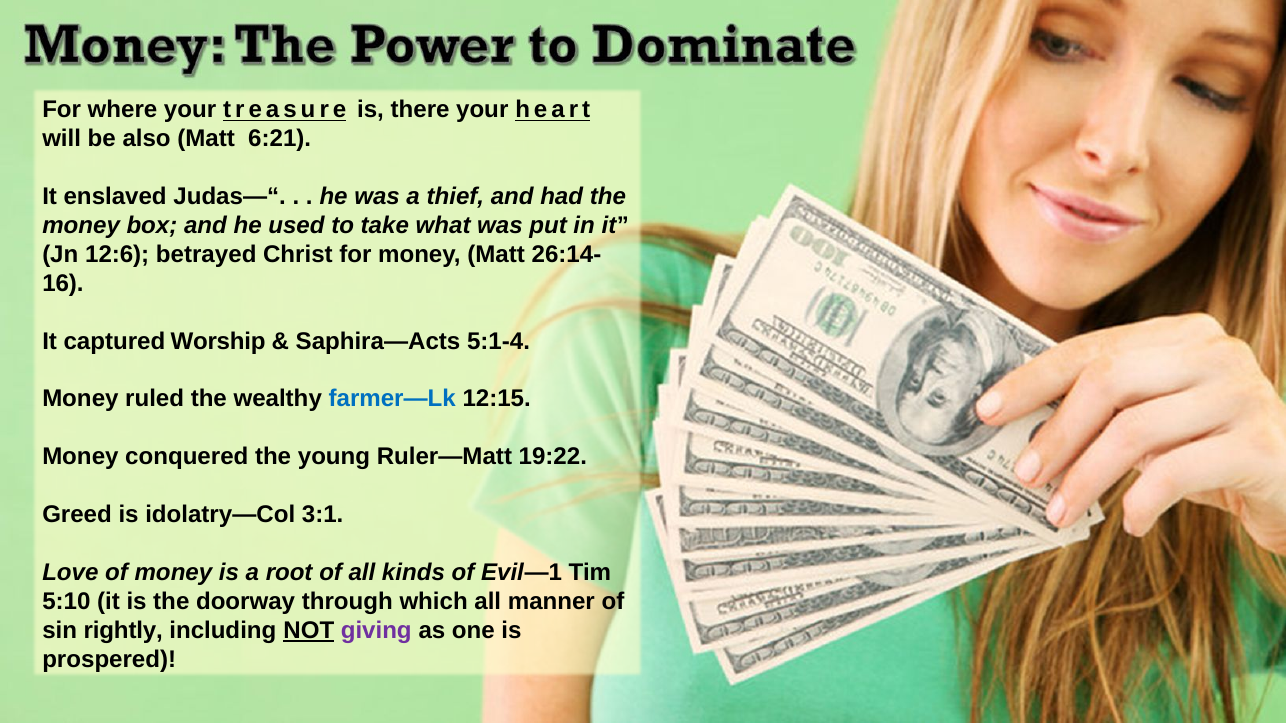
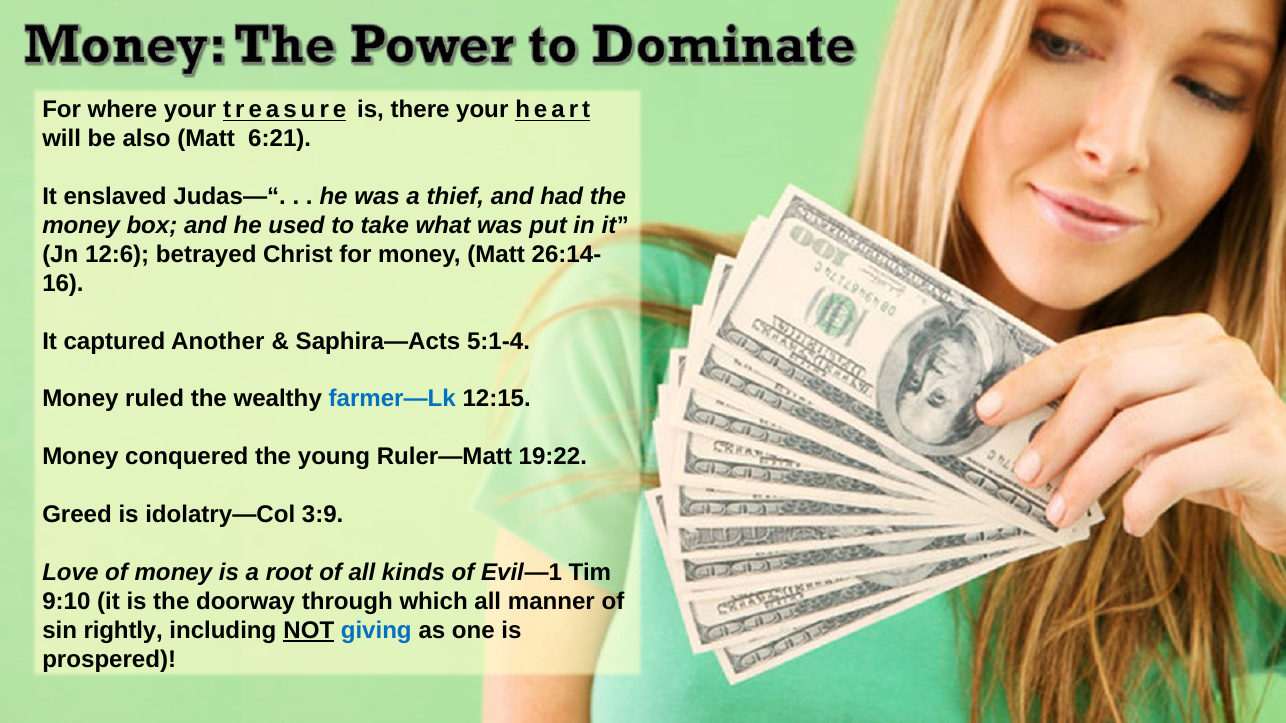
Worship: Worship -> Another (218, 341)
3:1: 3:1 -> 3:9 (323, 515)
5:10: 5:10 -> 9:10 (66, 602)
giving colour: purple -> blue (376, 631)
